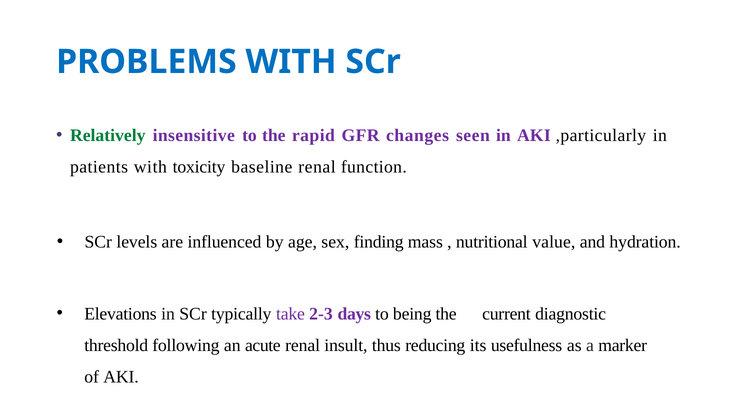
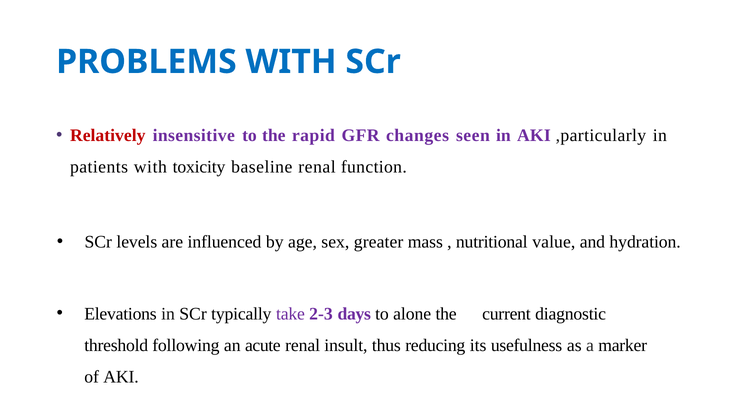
Relatively colour: green -> red (108, 136)
finding: finding -> greater (379, 242)
being: being -> alone (412, 314)
